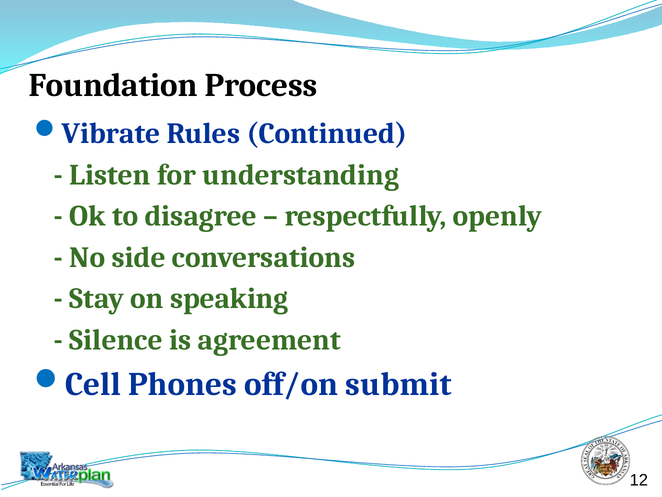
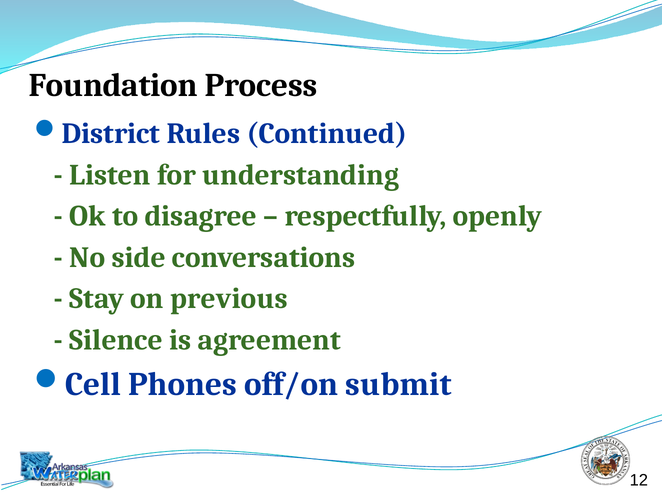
Vibrate: Vibrate -> District (111, 133)
speaking: speaking -> previous (229, 298)
